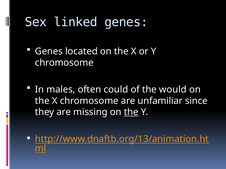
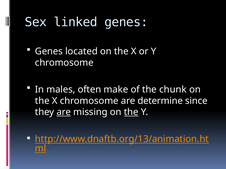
could: could -> make (116, 90)
would: would -> chunk (173, 90)
unfamiliar: unfamiliar -> determine (160, 101)
are underline: none -> present (64, 112)
